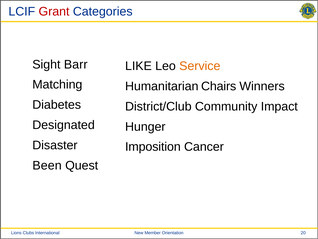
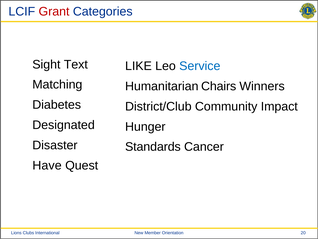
Barr: Barr -> Text (76, 64)
Service colour: orange -> blue (200, 66)
Imposition: Imposition -> Standards (153, 147)
Been: Been -> Have (47, 165)
